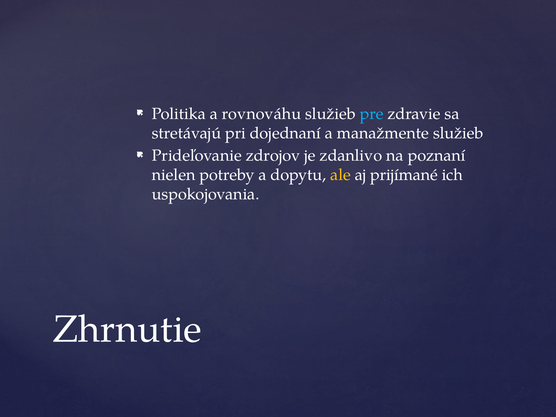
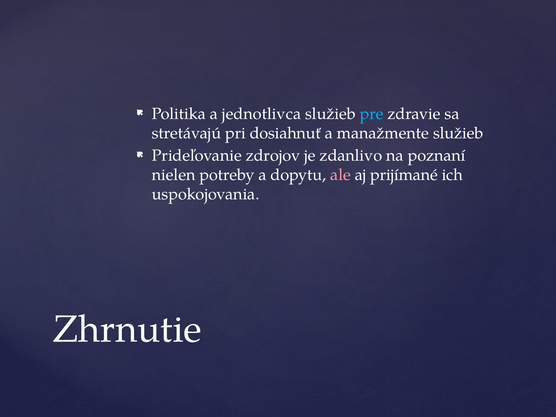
rovnováhu: rovnováhu -> jednotlivca (261, 114)
dojednaní: dojednaní -> dosiahnuť (285, 133)
ale colour: yellow -> pink (341, 175)
